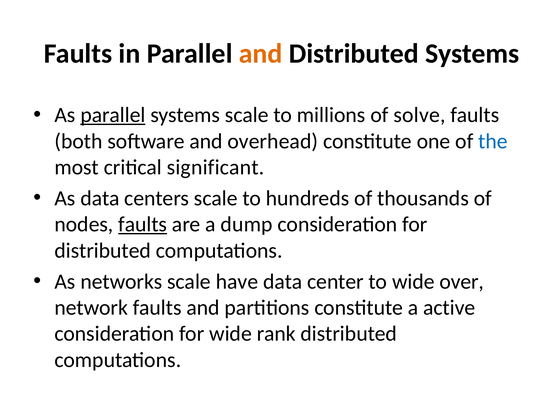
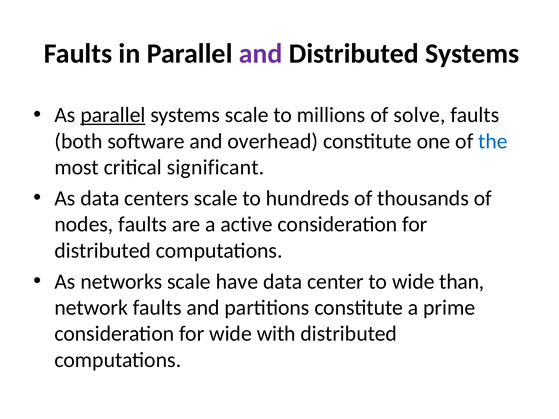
and colour: orange -> purple (261, 54)
faults underline: present -> none (143, 225)
dump: dump -> active (247, 225)
over: over -> than (462, 282)
active: active -> prime (449, 308)
rank: rank -> with (276, 334)
